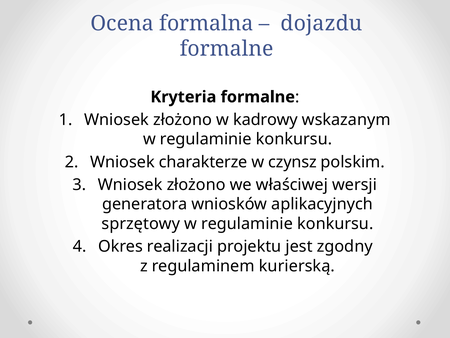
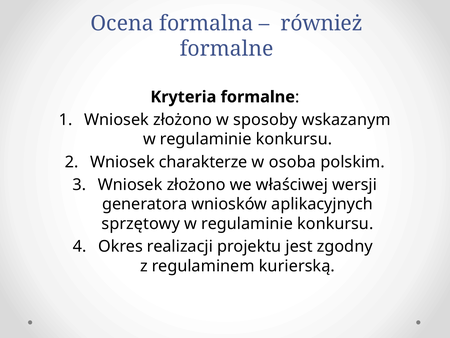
dojazdu: dojazdu -> również (322, 23)
kadrowy: kadrowy -> sposoby (265, 120)
czynsz: czynsz -> osoba (292, 162)
